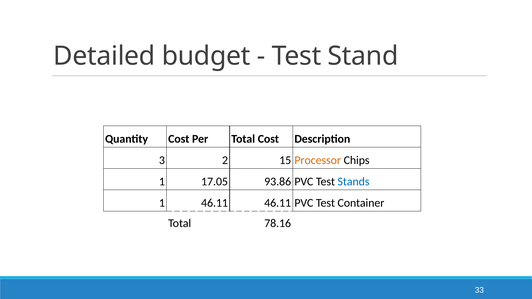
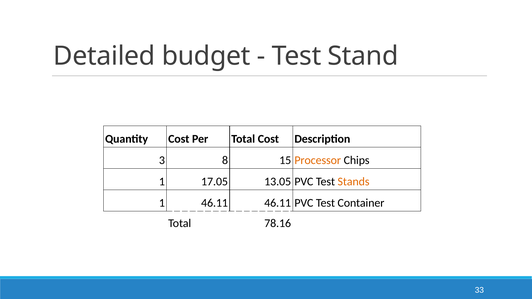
2: 2 -> 8 (225, 160)
93.86: 93.86 -> 13.05 (278, 182)
Stands colour: blue -> orange (354, 182)
